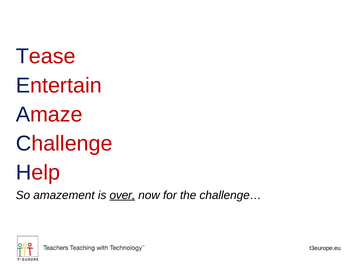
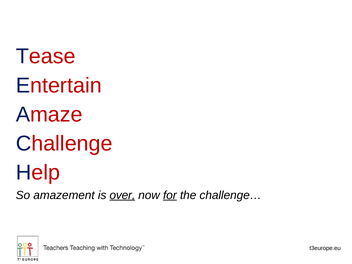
for underline: none -> present (170, 195)
